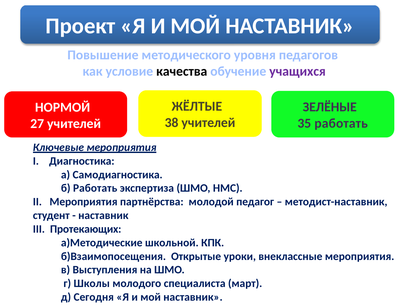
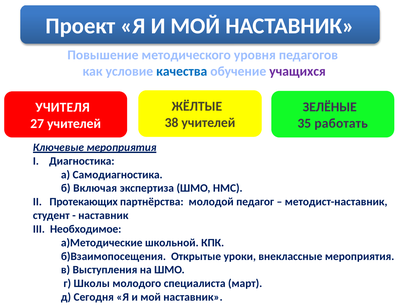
качества colour: black -> blue (182, 71)
НОРМОЙ: НОРМОЙ -> УЧИТЕЛЯ (63, 107)
б Работать: Работать -> Включая (95, 188)
II Мероприятия: Мероприятия -> Протекающих (84, 201)
Протекающих: Протекающих -> Необходимое (86, 228)
